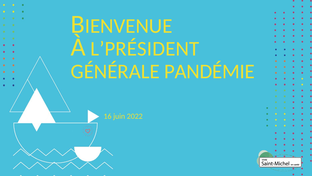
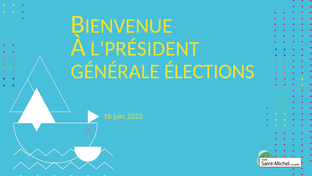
PANDÉMIE: PANDÉMIE -> ÉLECTIONS (209, 71)
